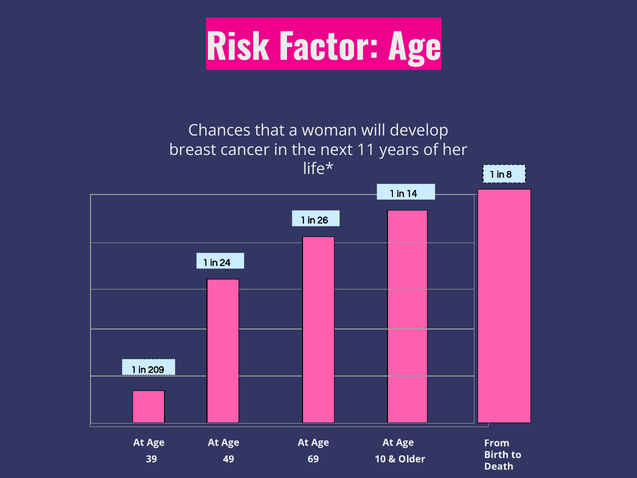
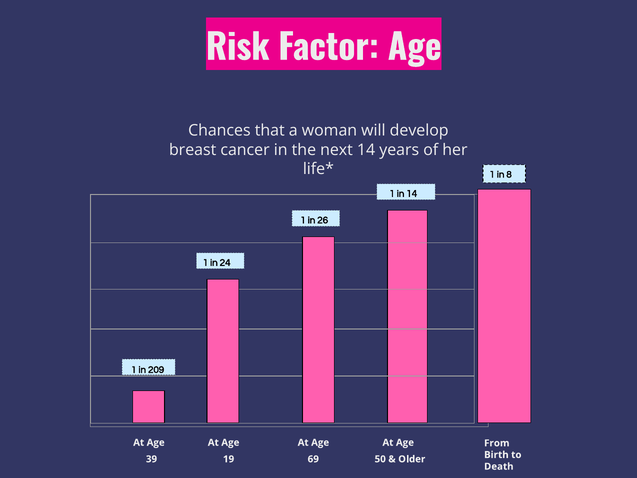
next 11: 11 -> 14 (366, 150)
49: 49 -> 19 (229, 459)
10: 10 -> 50 (380, 459)
